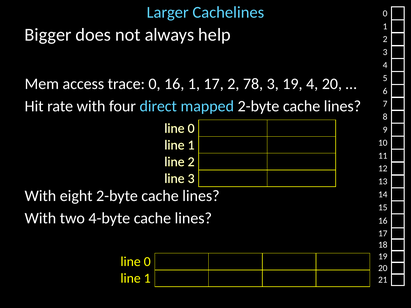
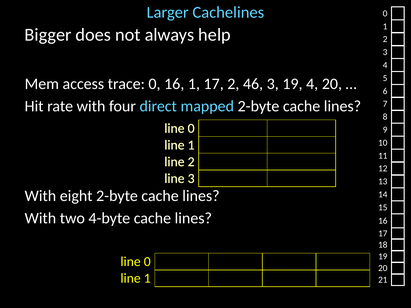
78: 78 -> 46 (253, 84)
